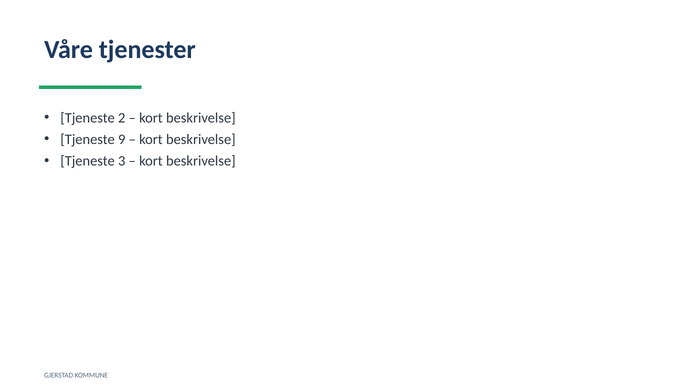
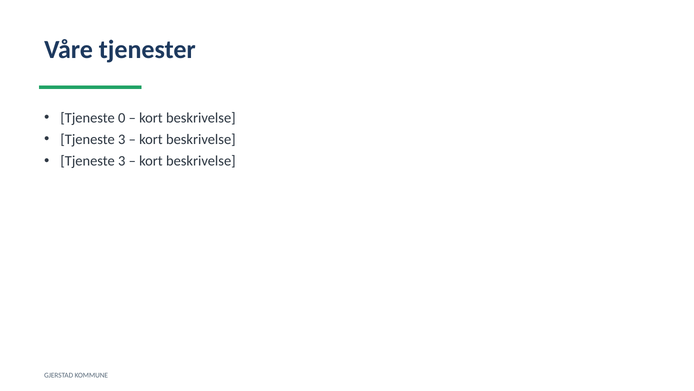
2: 2 -> 0 (122, 118)
9: 9 -> 3 (122, 139)
